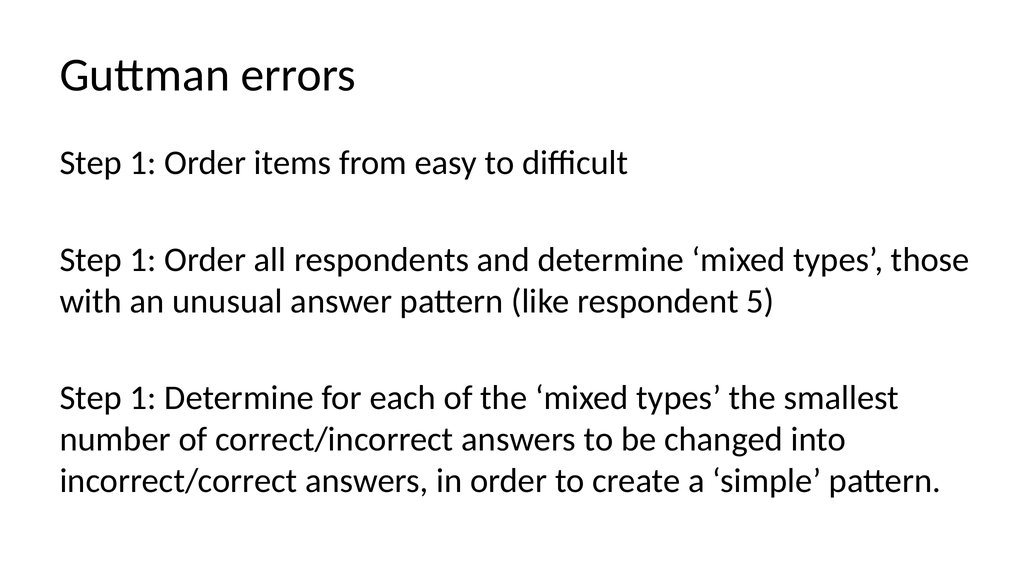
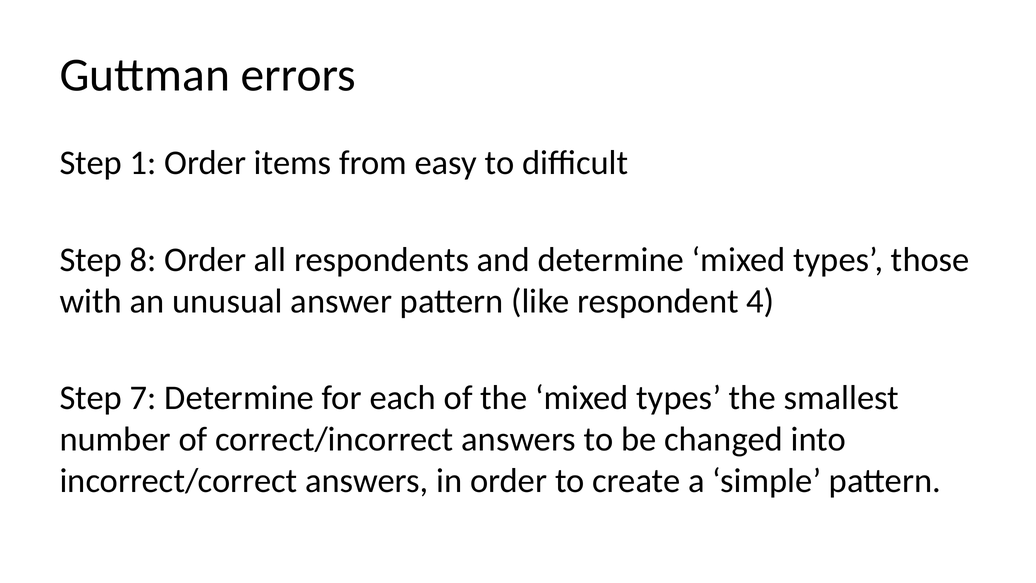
1: 1 -> 8 (143, 260)
5: 5 -> 4 (760, 301)
1: 1 -> 7 (143, 398)
